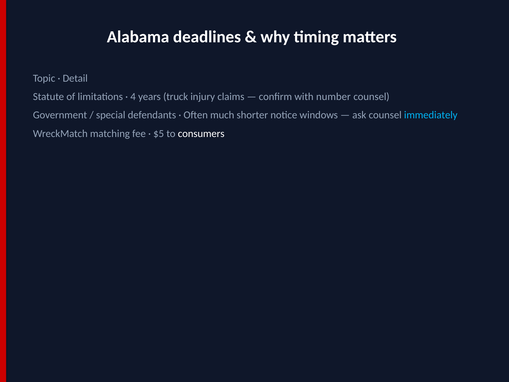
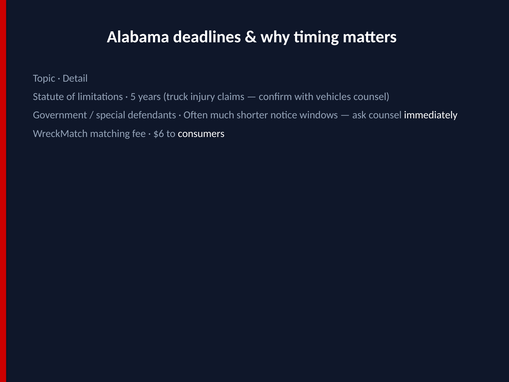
4: 4 -> 5 (133, 97)
number: number -> vehicles (333, 97)
immediately colour: light blue -> white (431, 115)
$5: $5 -> $6 (159, 133)
